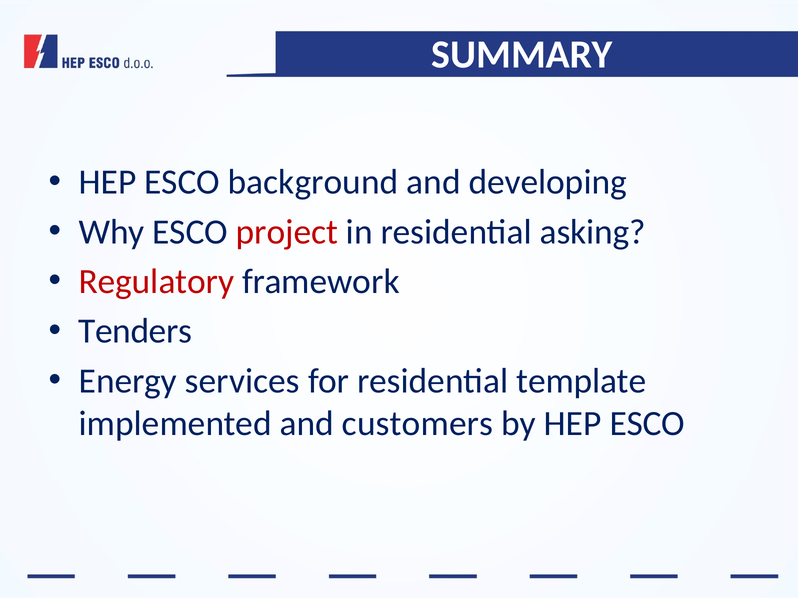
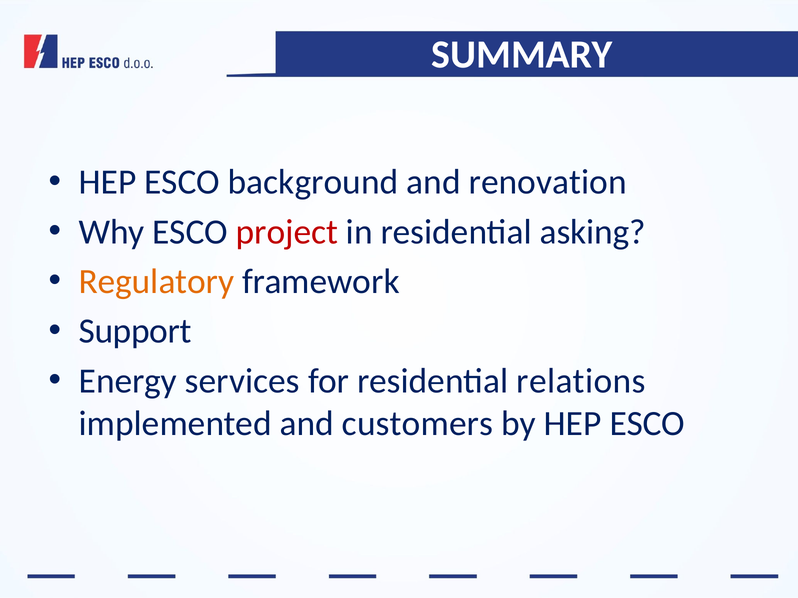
developing: developing -> renovation (548, 182)
Regulatory colour: red -> orange (156, 282)
Tenders: Tenders -> Support (135, 331)
template: template -> relations (581, 381)
